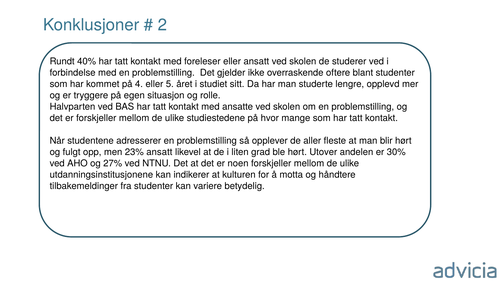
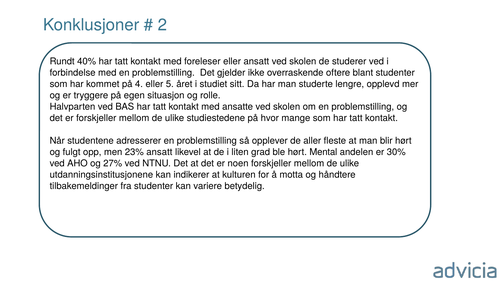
Utover: Utover -> Mental (323, 152)
